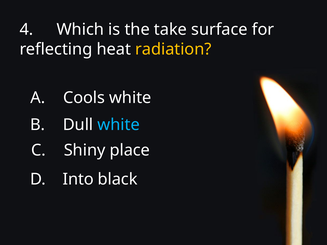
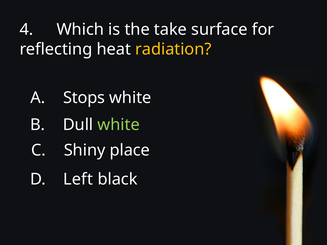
Cools: Cools -> Stops (84, 98)
white colour: light blue -> light green (119, 125)
Into: Into -> Left (78, 179)
